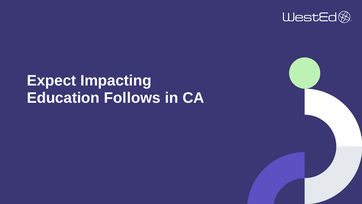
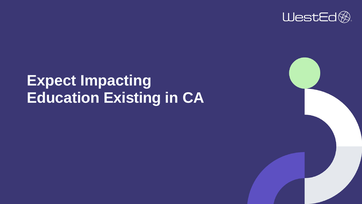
Follows: Follows -> Existing (132, 98)
